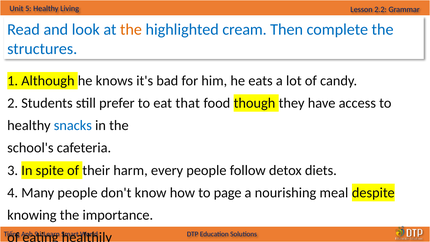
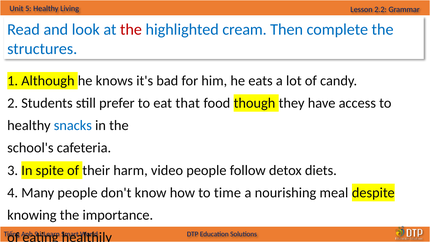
the colour: orange -> red (131, 29)
every: every -> video (167, 170)
page: page -> time (227, 193)
